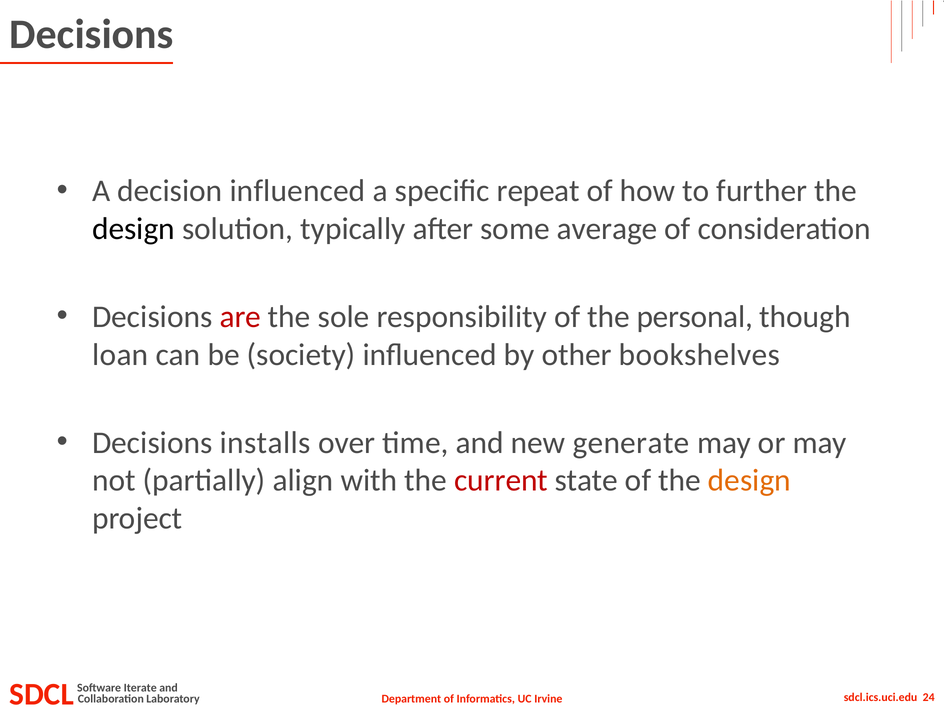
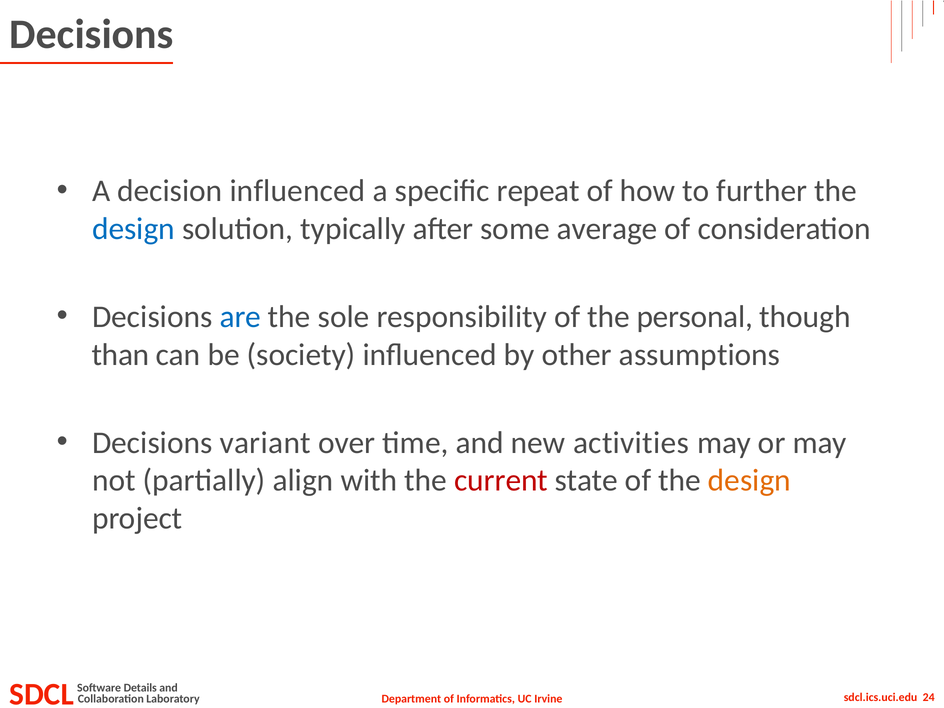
design colour: black -> blue (134, 229)
are colour: red -> blue (240, 317)
loan: loan -> than (121, 355)
bookshelves: bookshelves -> assumptions (700, 355)
installs: installs -> variant (265, 443)
generate: generate -> activities (631, 443)
Iterate: Iterate -> Details (140, 688)
